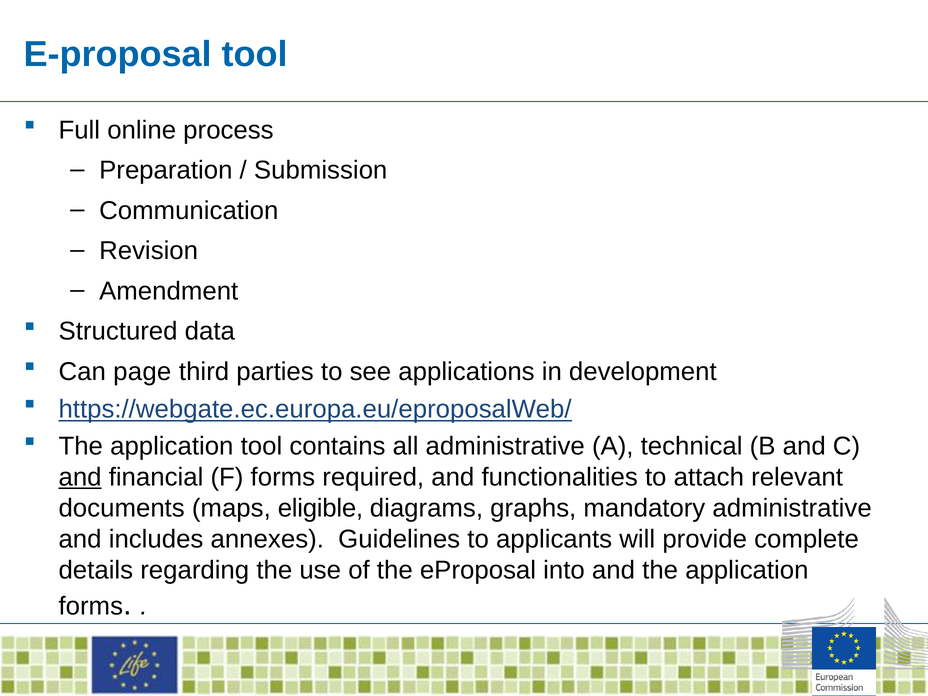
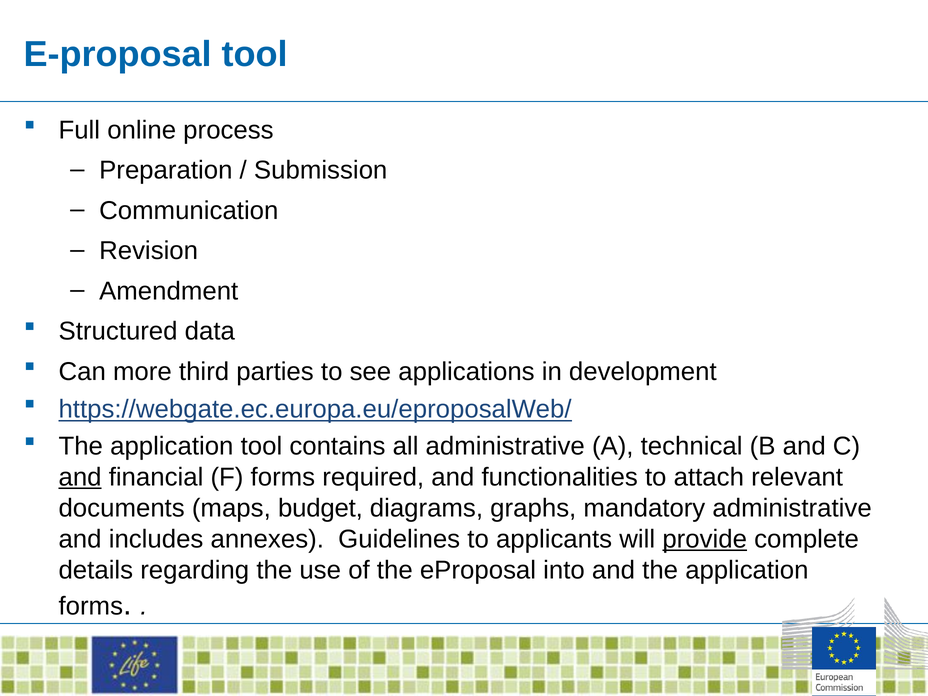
page: page -> more (142, 372)
eligible: eligible -> budget (320, 508)
provide underline: none -> present (705, 539)
